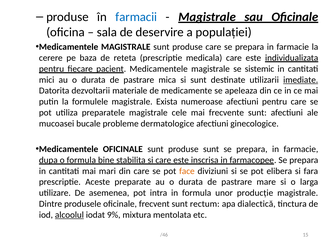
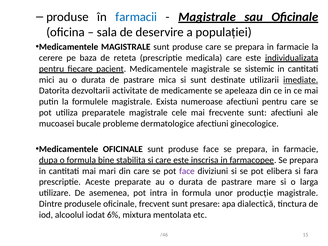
materiale: materiale -> activitate (130, 91)
produse sunt: sunt -> face (211, 149)
face colour: orange -> purple (187, 171)
rectum: rectum -> presare (205, 204)
alcoolul underline: present -> none (69, 215)
9%: 9% -> 6% (114, 215)
